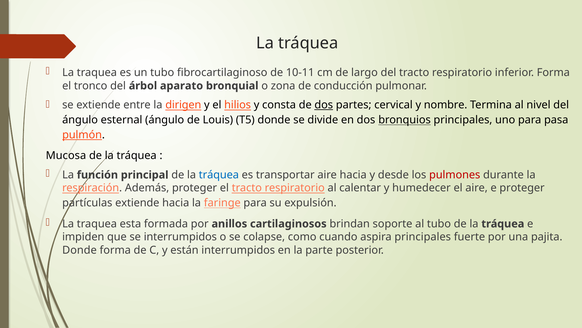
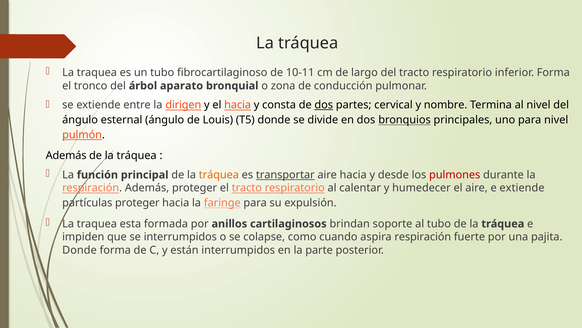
el hilios: hilios -> hacia (238, 105)
para pasa: pasa -> nivel (556, 120)
Mucosa: Mucosa -> Además (66, 155)
tráquea colour: blue -> orange (219, 175)
transportar underline: none -> present (285, 175)
e proteger: proteger -> extiende (522, 188)
partículas extiende: extiende -> proteger (137, 203)
aspira principales: principales -> respiración (423, 237)
